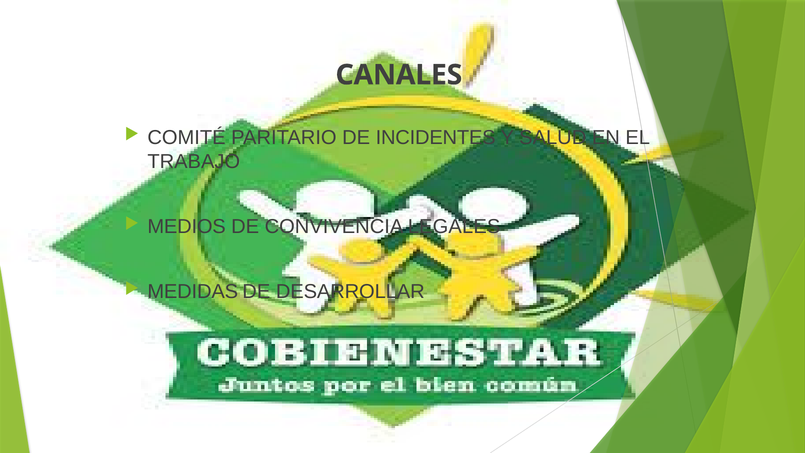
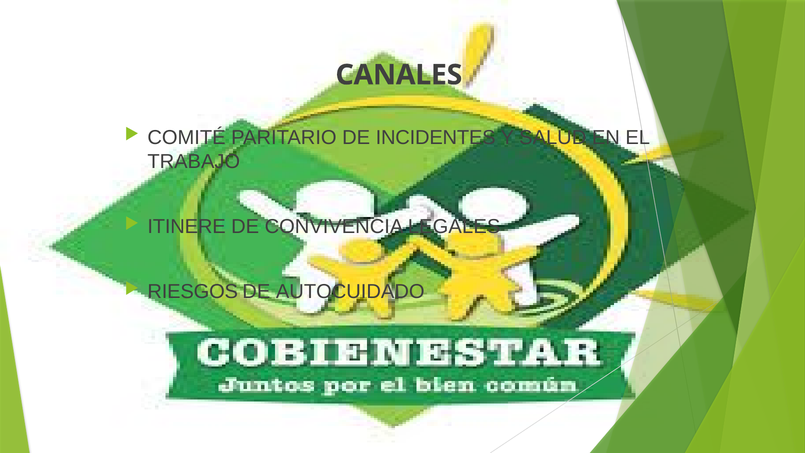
MEDIOS: MEDIOS -> ITINERE (187, 227)
MEDIDAS: MEDIDAS -> RIESGOS (193, 292)
DESARROLLAR: DESARROLLAR -> AUTOCUIDADO (350, 292)
